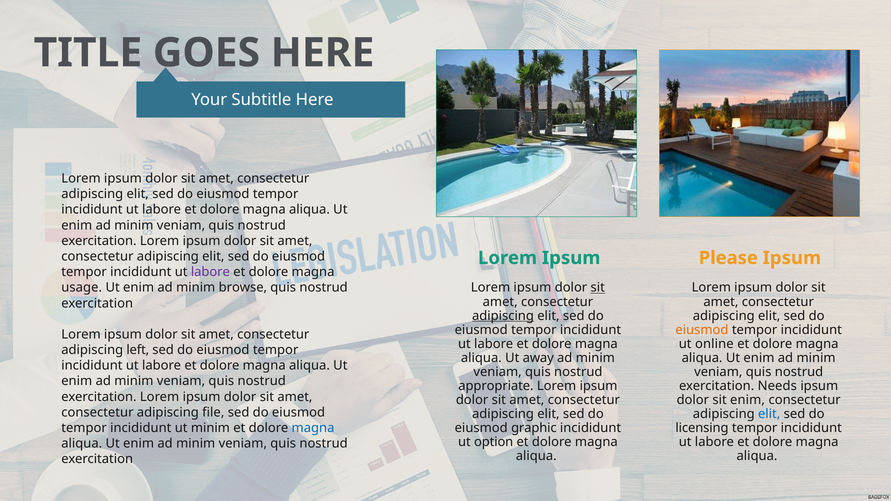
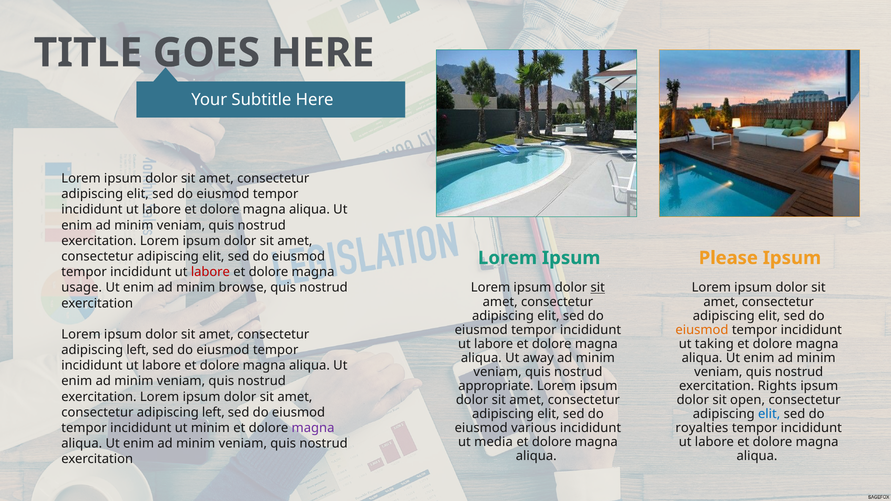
labore colour: purple -> red (210, 272)
adipiscing underline: present -> none (503, 316)
online: online -> taking (714, 344)
Needs: Needs -> Rights (777, 386)
sit enim: enim -> open (748, 400)
file: file -> left (213, 413)
magna colour: blue -> purple (313, 428)
graphic: graphic -> various (534, 428)
licensing: licensing -> royalties (702, 428)
option: option -> media (494, 442)
